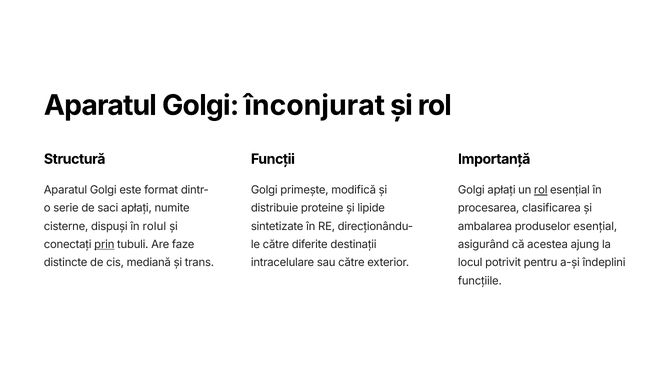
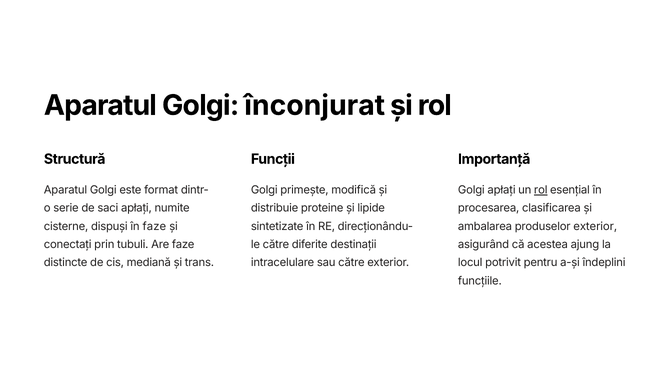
în rolul: rolul -> faze (154, 226)
produselor esențial: esențial -> exterior (595, 226)
prin underline: present -> none (104, 245)
